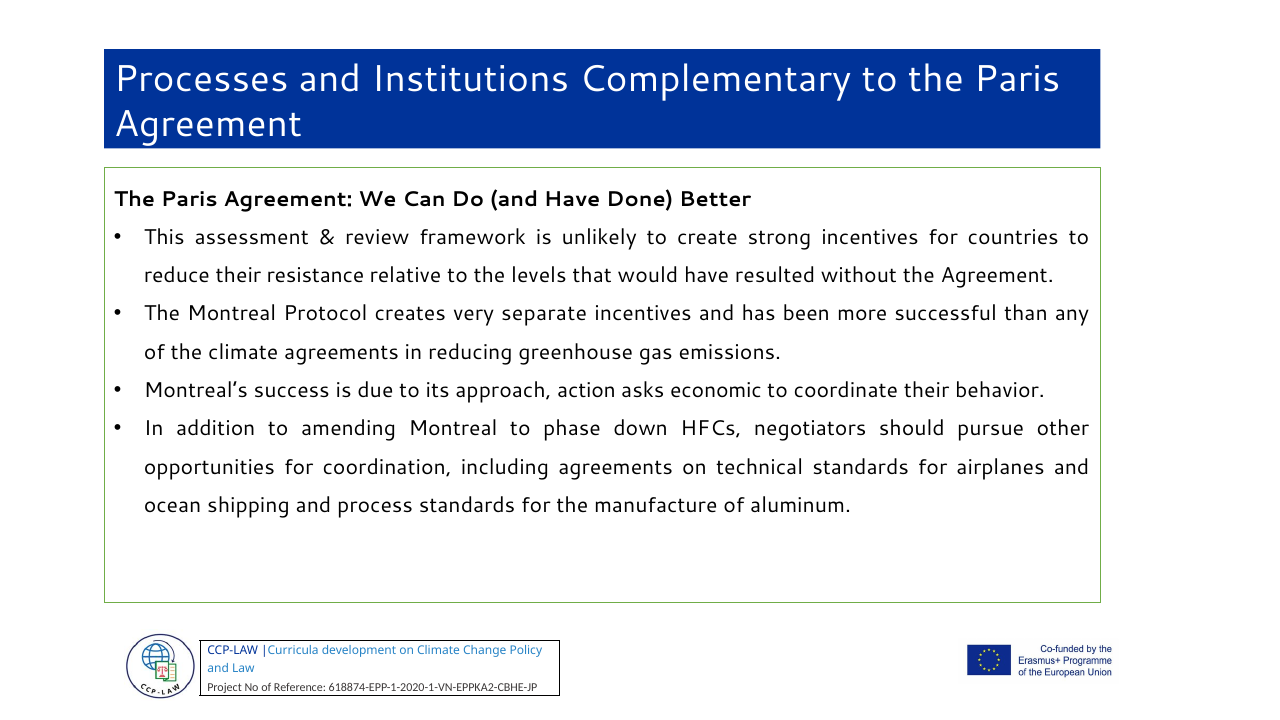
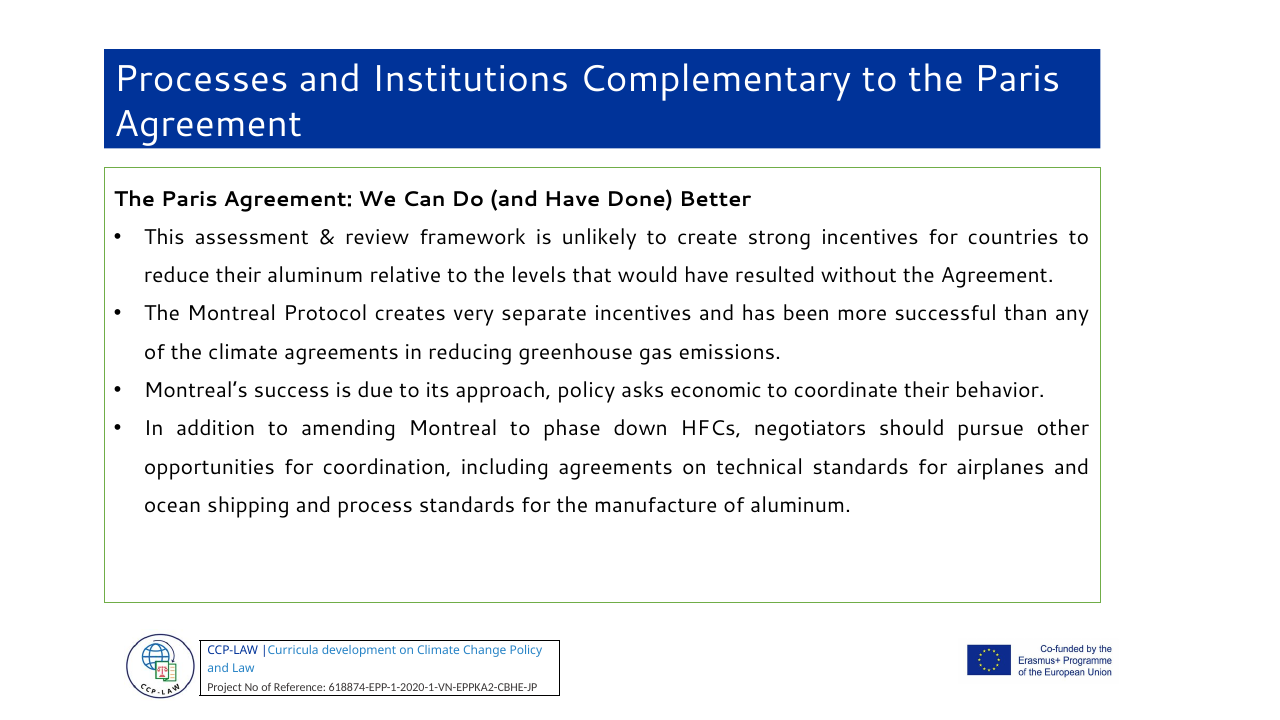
their resistance: resistance -> aluminum (315, 276)
approach action: action -> policy (586, 391)
